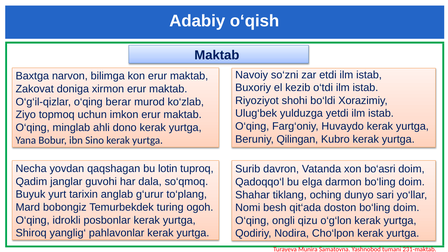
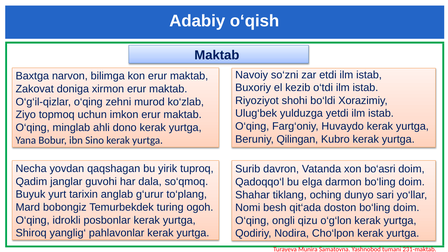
berar: berar -> zehni (118, 102)
lotin: lotin -> yirik (168, 169)
